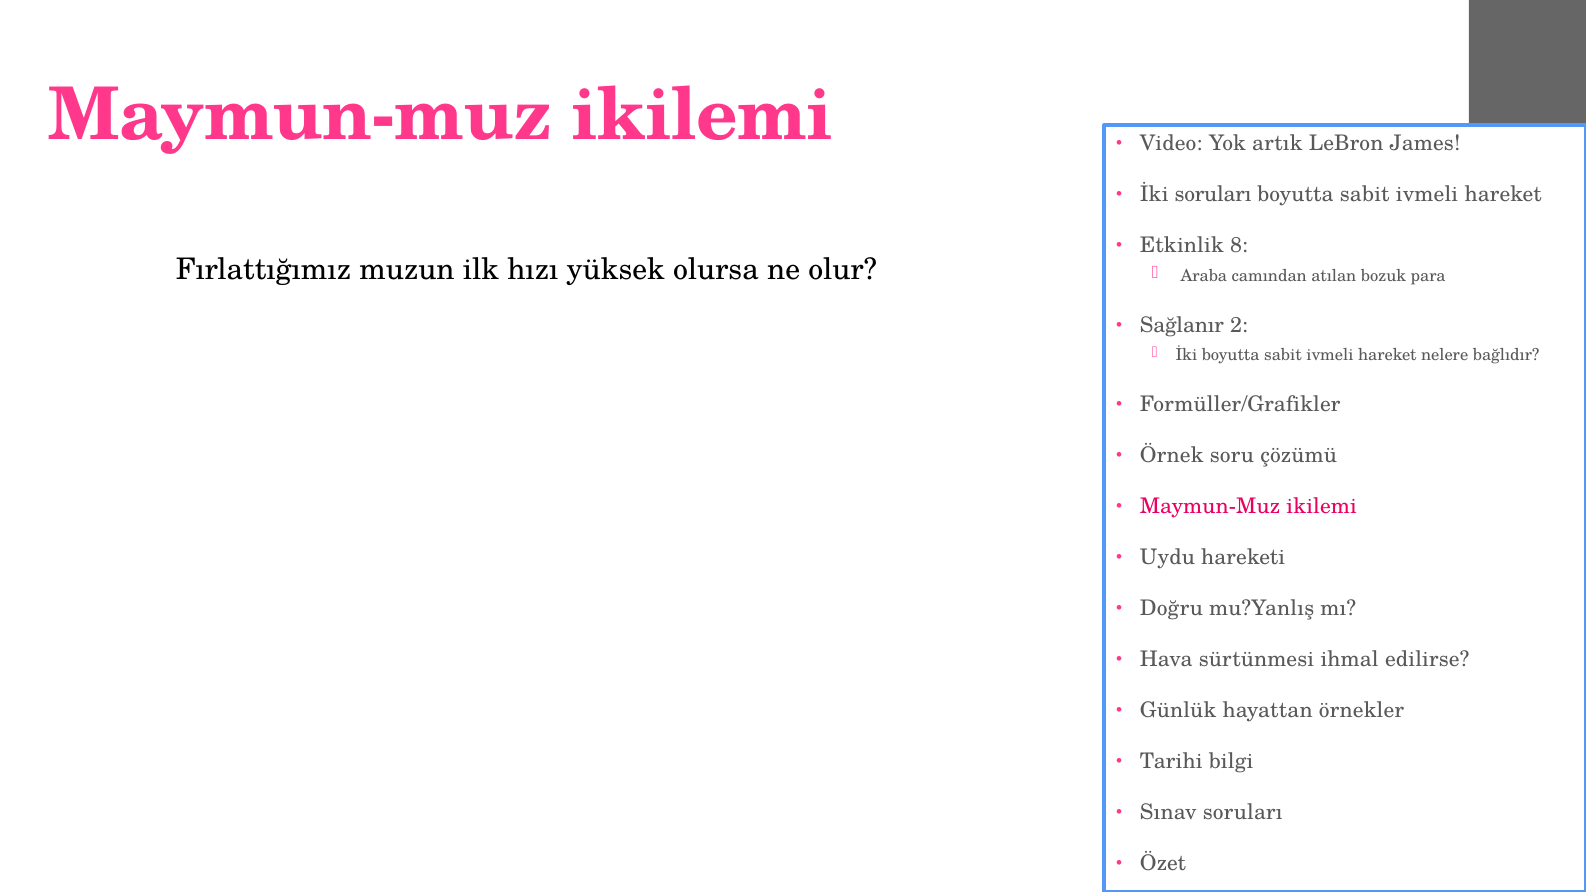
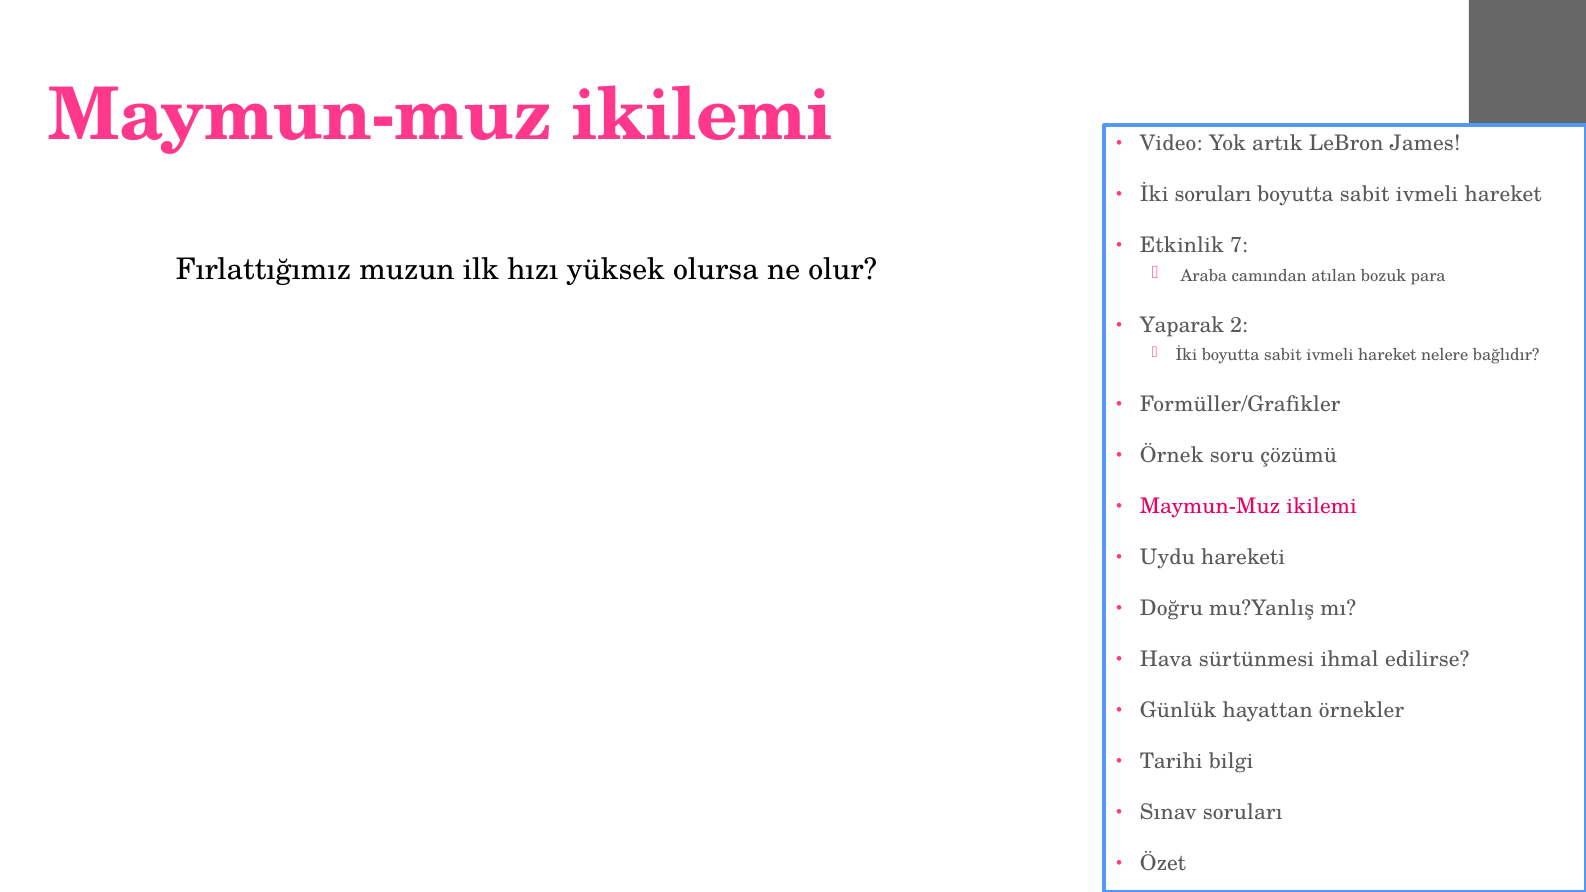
8: 8 -> 7 (1239, 245)
Sağlanır: Sağlanır -> Yaparak (1182, 326)
